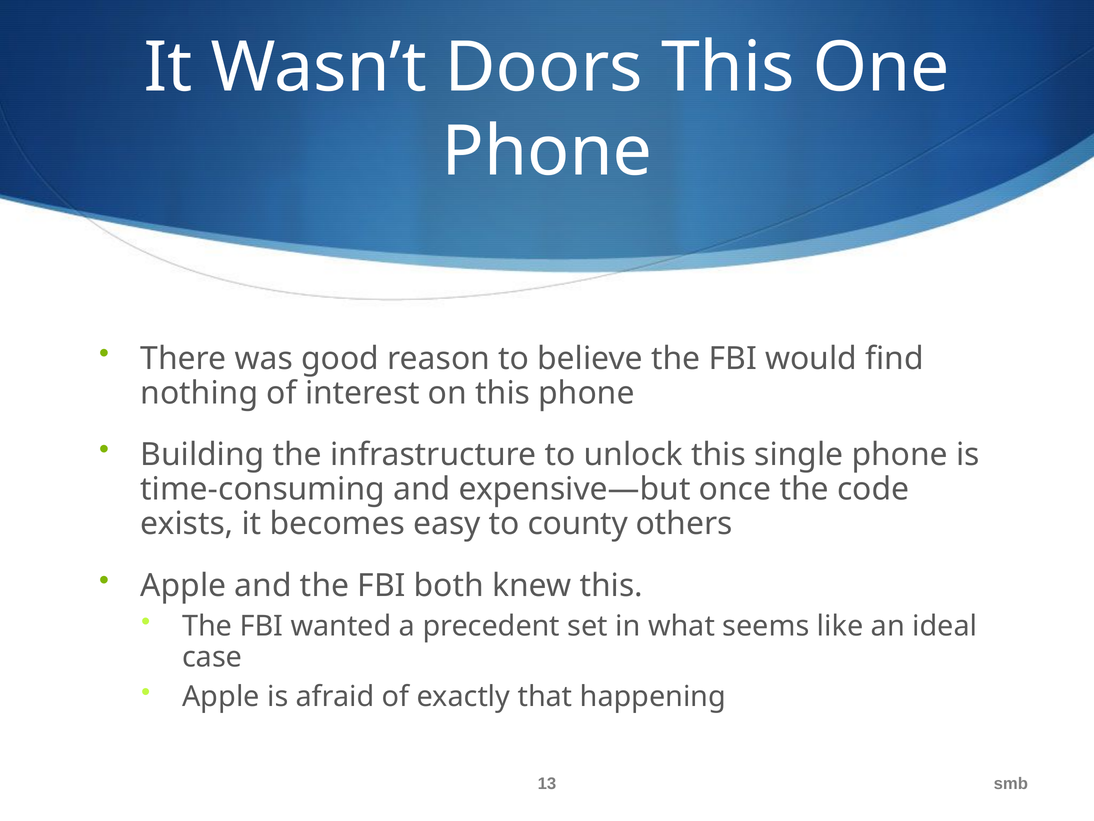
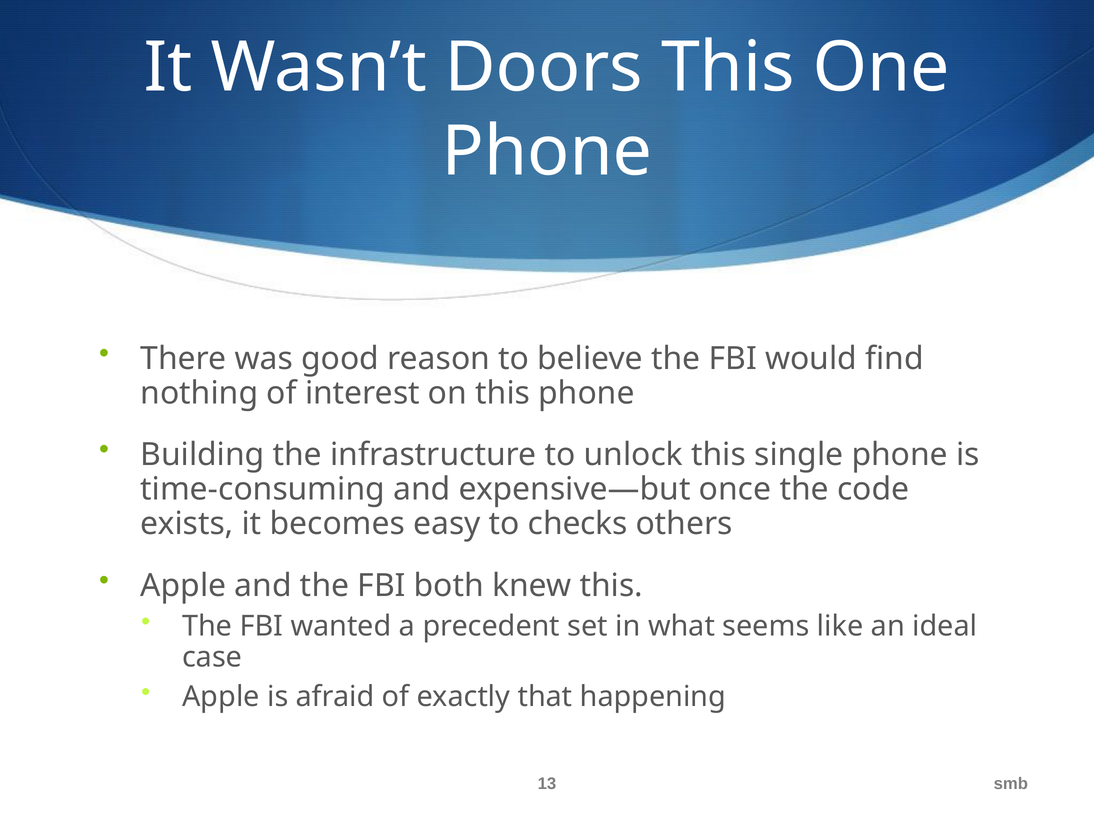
county: county -> checks (578, 523)
